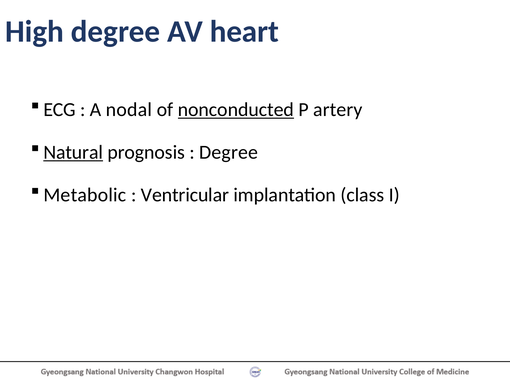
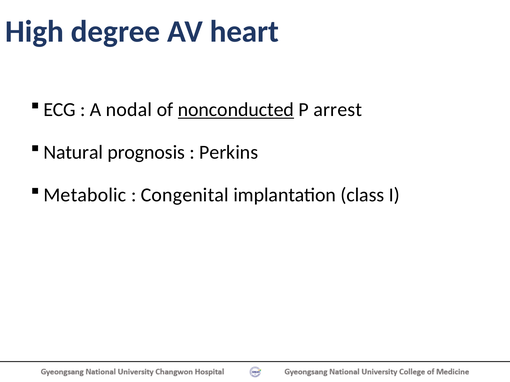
artery: artery -> arrest (338, 110)
Natural underline: present -> none (73, 152)
Degree: Degree -> Perkins (229, 152)
Ventricular: Ventricular -> Congenital (185, 195)
